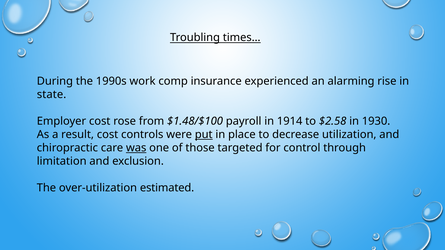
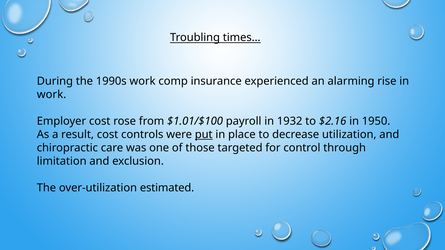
state: state -> work (52, 95)
$1.48/$100: $1.48/$100 -> $1.01/$100 (195, 121)
1914: 1914 -> 1932 (290, 121)
$2.58: $2.58 -> $2.16 (333, 121)
1930: 1930 -> 1950 (376, 121)
was underline: present -> none (136, 148)
